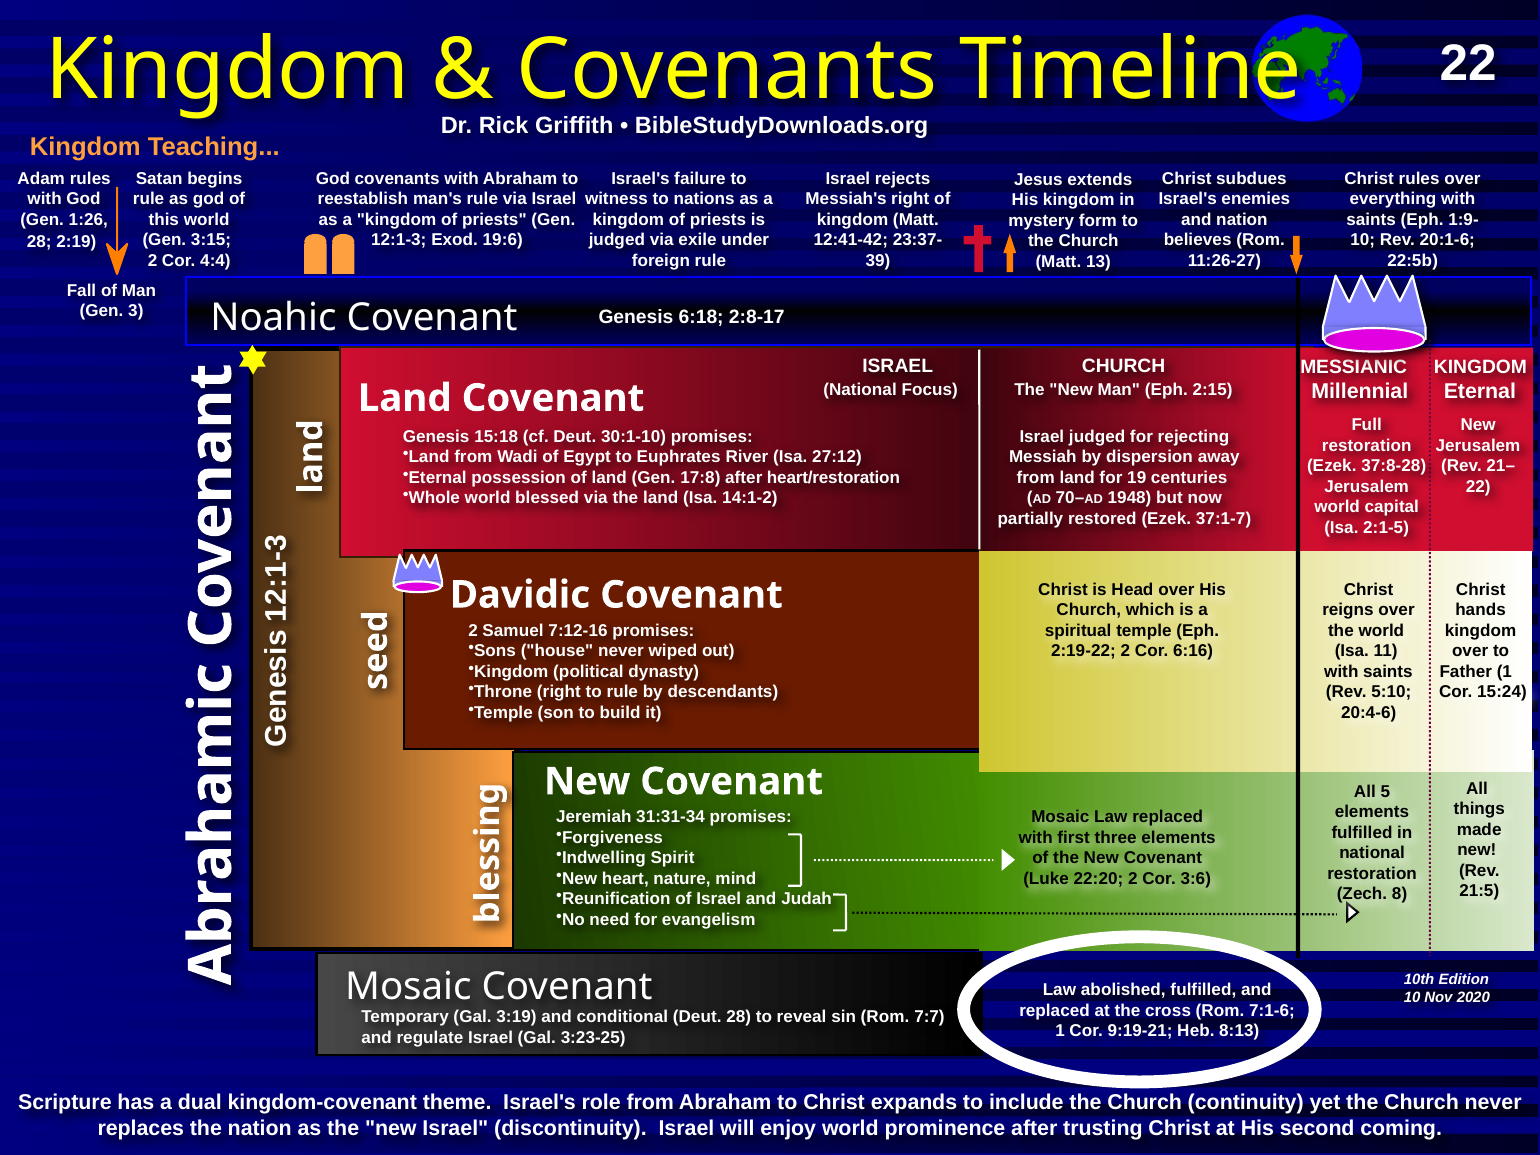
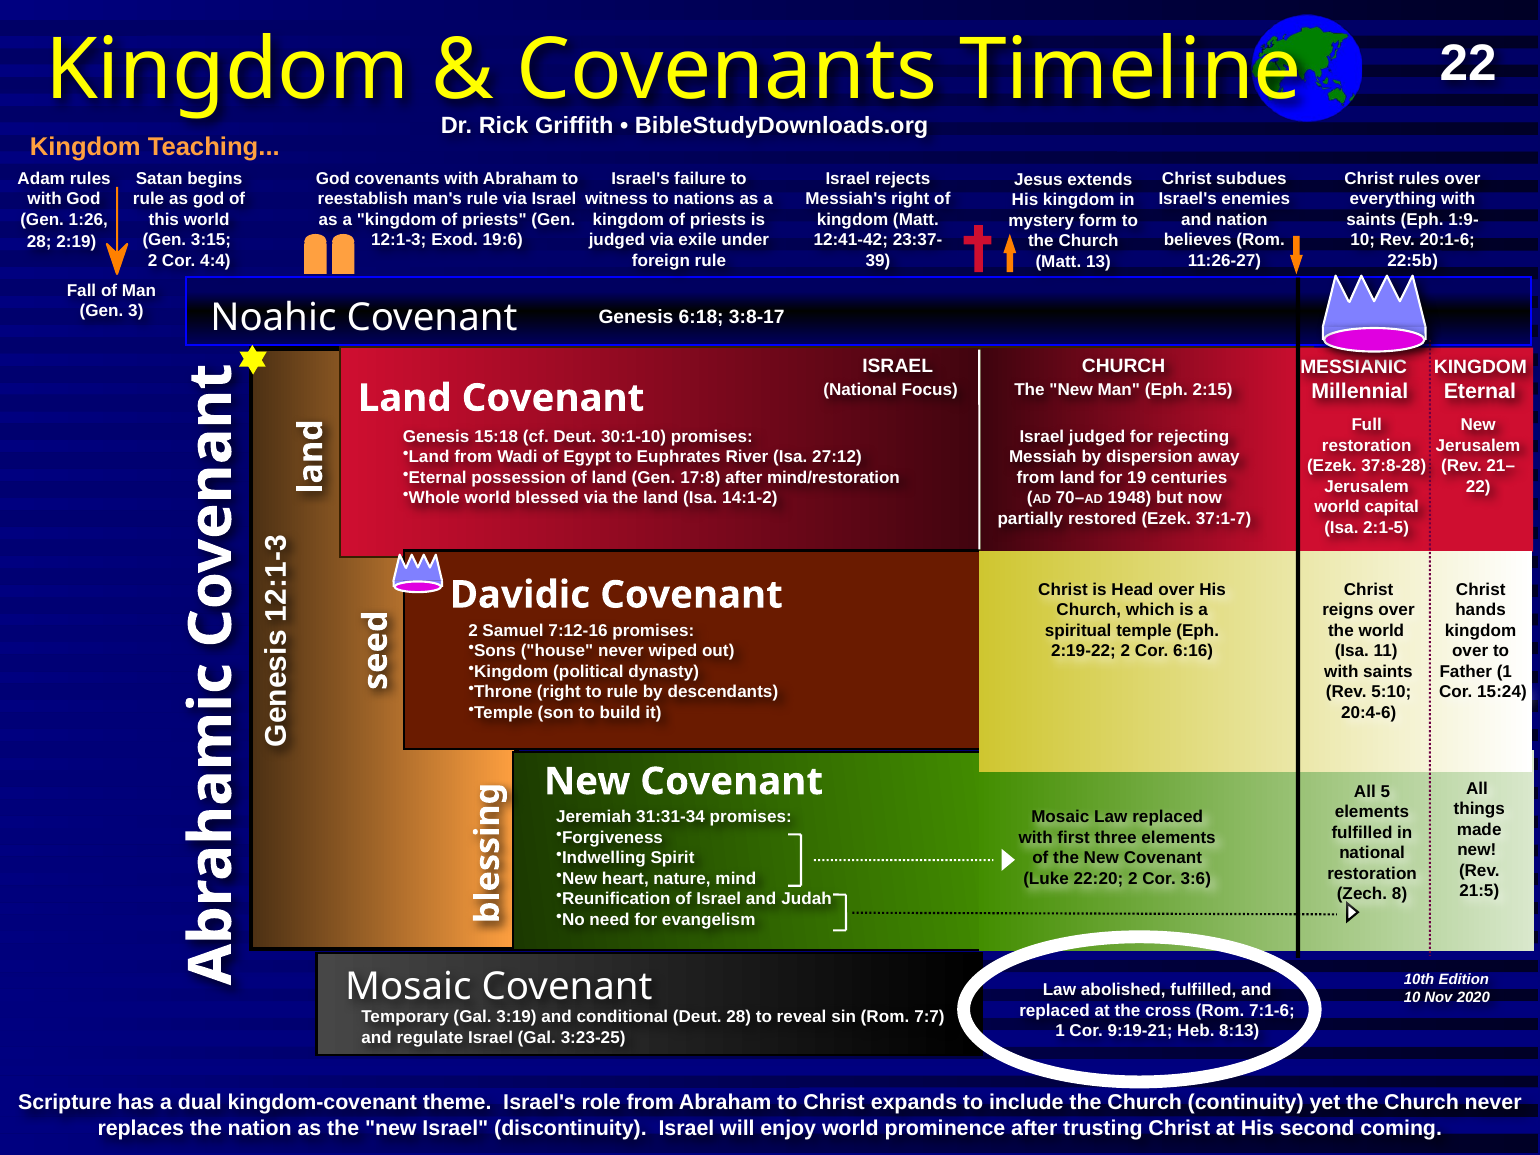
2:8-17: 2:8-17 -> 3:8-17 (757, 317)
heart/restoration: heart/restoration -> mind/restoration (833, 477)
